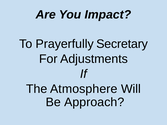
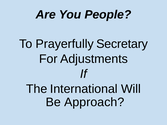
Impact: Impact -> People (108, 15)
Atmosphere: Atmosphere -> International (84, 89)
